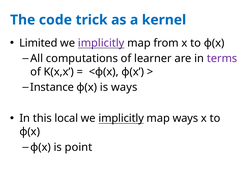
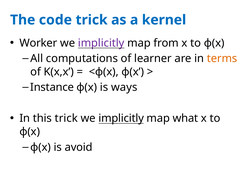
Limited: Limited -> Worker (38, 43)
terms colour: purple -> orange (222, 58)
this local: local -> trick (66, 118)
map ways: ways -> what (185, 118)
point: point -> avoid (79, 147)
